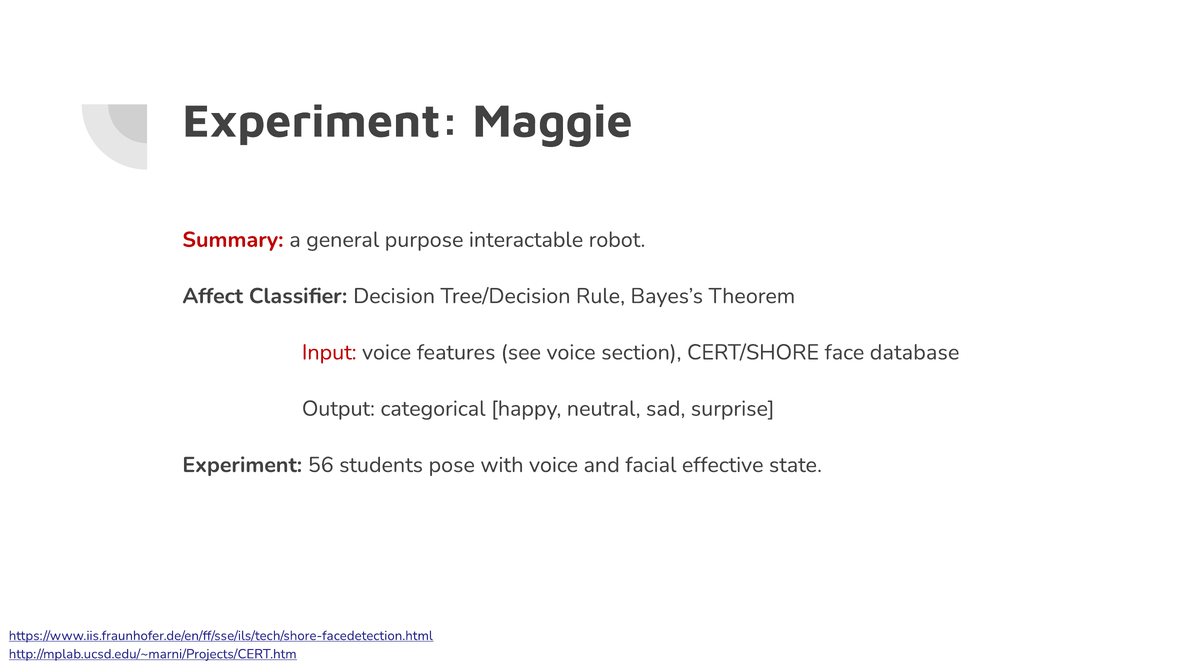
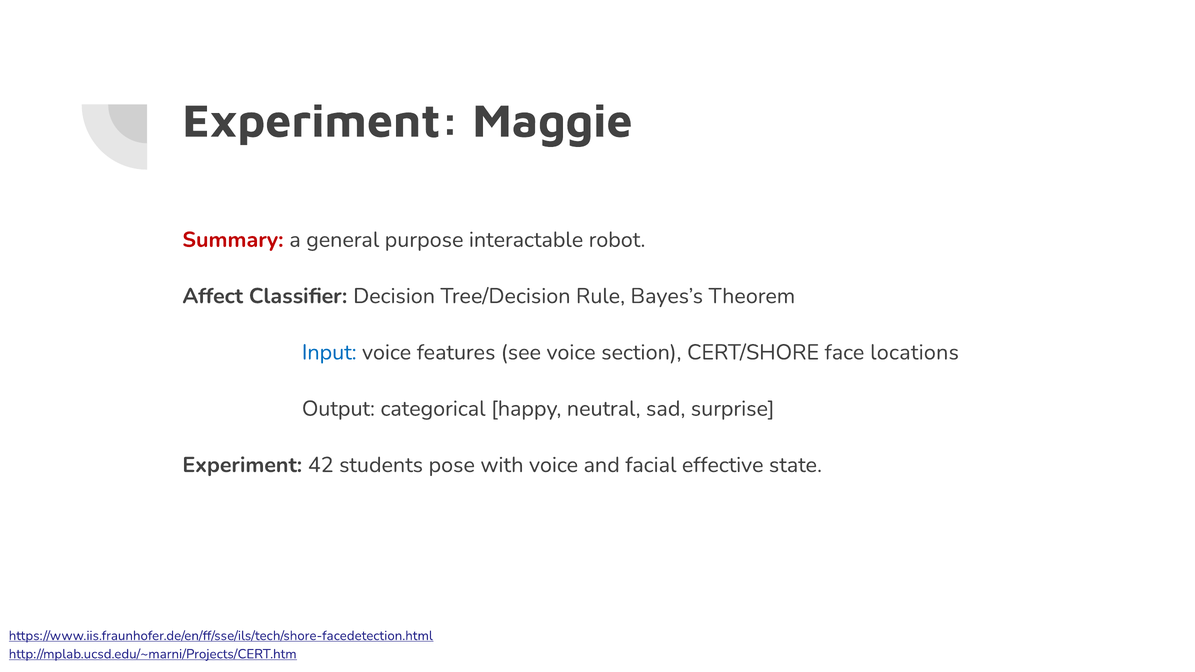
Input colour: red -> blue (329, 352)
database: database -> locations (915, 352)
56: 56 -> 42 (321, 465)
